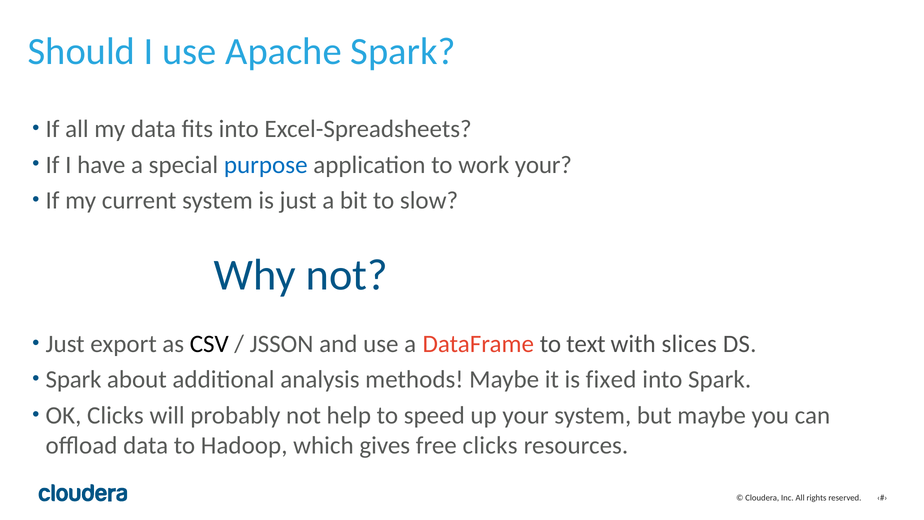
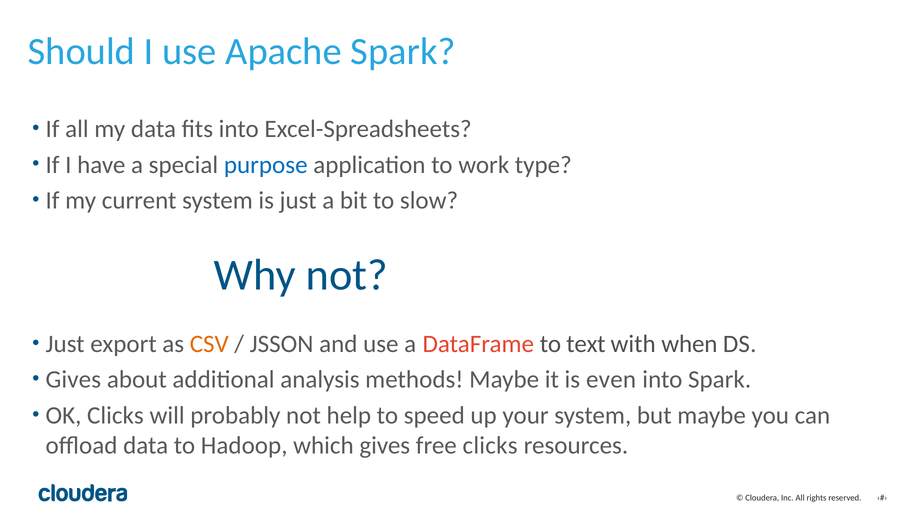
work your: your -> type (543, 165)
CSV colour: black -> orange (209, 344)
slices: slices -> when (689, 344)
Spark: Spark -> Gives (73, 380)
fixed: fixed -> even (611, 380)
